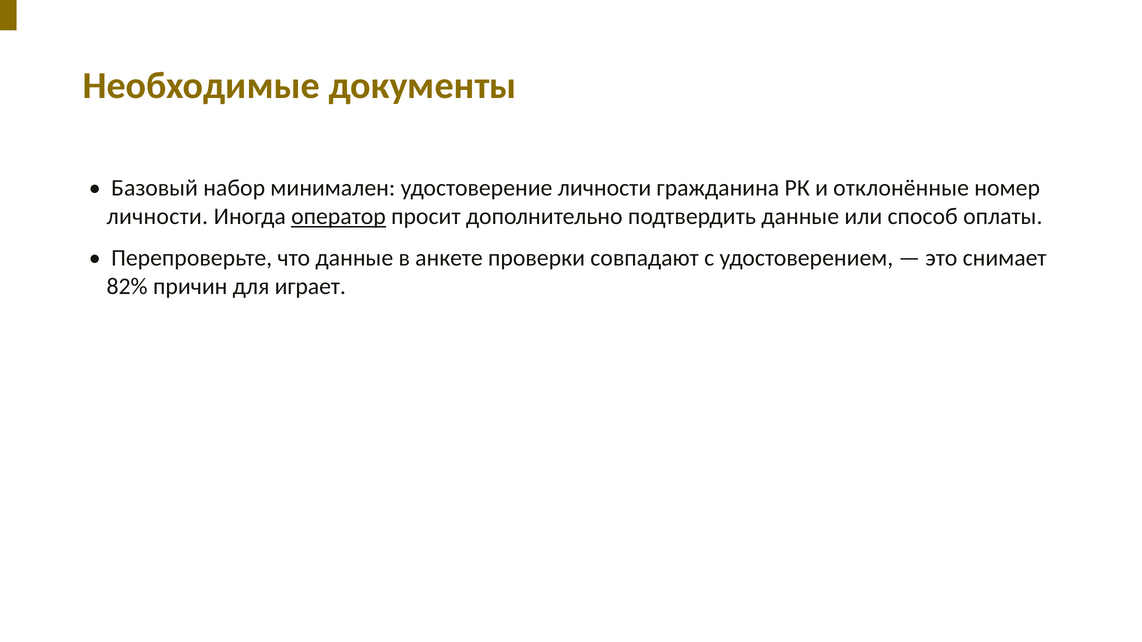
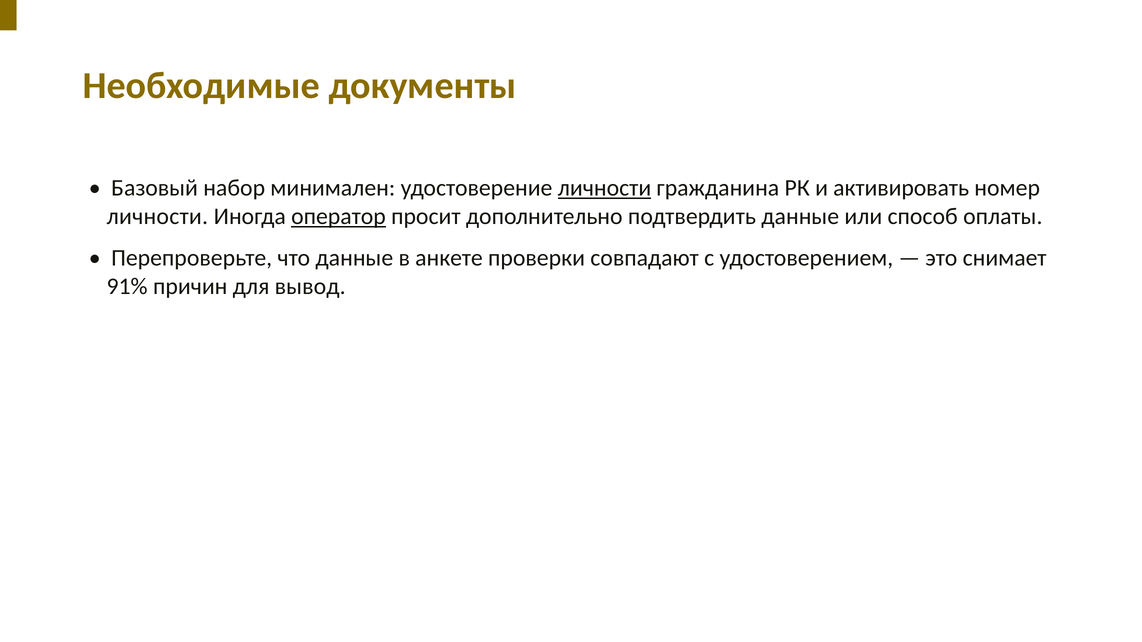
личности underline: none -> present (605, 188)
отклонённые: отклонённые -> активировать (901, 188)
82%: 82% -> 91% (127, 286)
играет: играет -> вывод (310, 286)
